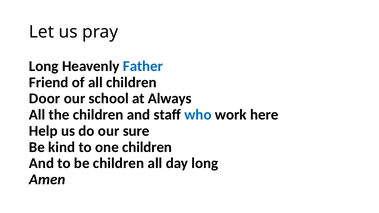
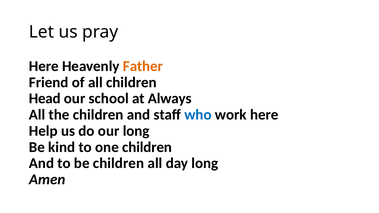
Long: Long -> Here (44, 66)
Father colour: blue -> orange (143, 66)
Door: Door -> Head (45, 99)
our sure: sure -> long (136, 131)
